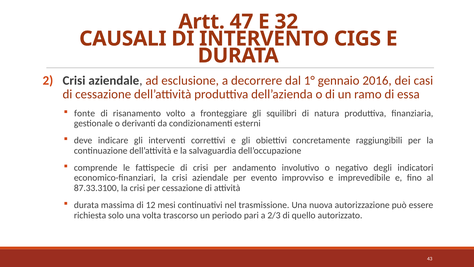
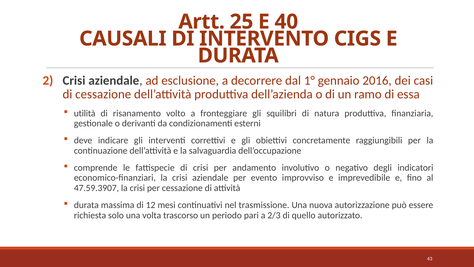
47: 47 -> 25 (241, 22)
32: 32 -> 40 (286, 22)
fonte: fonte -> utilità (85, 113)
87.33.3100: 87.33.3100 -> 47.59.3907 (96, 188)
